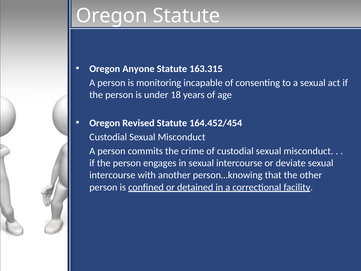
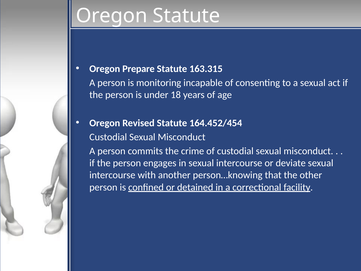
Anyone: Anyone -> Prepare (139, 69)
